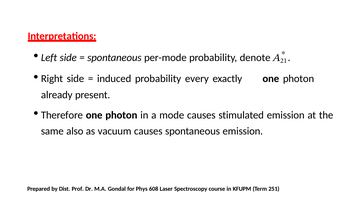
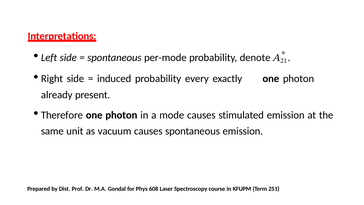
also: also -> unit (75, 131)
